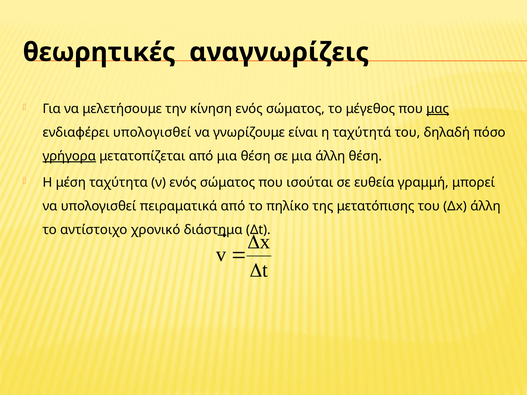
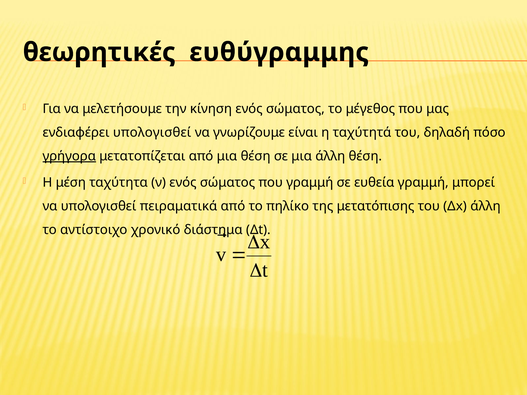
αναγνωρίζεις: αναγνωρίζεις -> ευθύγραμμης (279, 52)
μας underline: present -> none (438, 109)
που ισούται: ισούται -> γραμμή (310, 183)
